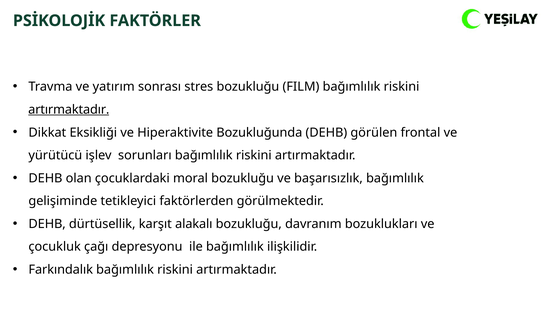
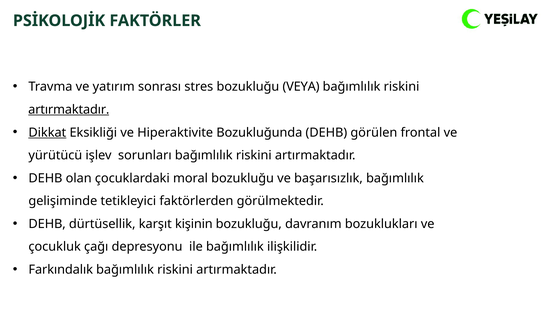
FILM: FILM -> VEYA (301, 87)
Dikkat underline: none -> present (47, 133)
alakalı: alakalı -> kişinin (194, 224)
